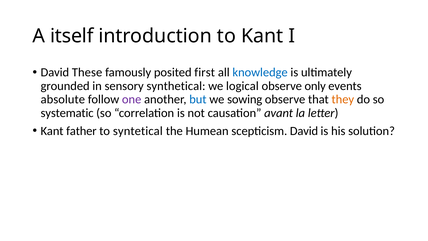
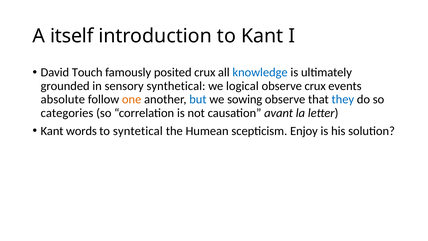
These: These -> Touch (87, 72)
posited first: first -> crux (205, 72)
observe only: only -> crux (315, 86)
one colour: purple -> orange (132, 99)
they colour: orange -> blue (343, 99)
systematic: systematic -> categories (67, 113)
father: father -> words (81, 131)
scepticism David: David -> Enjoy (304, 131)
